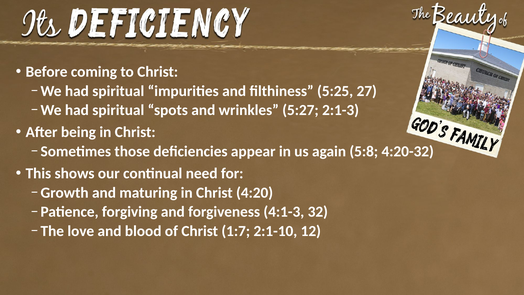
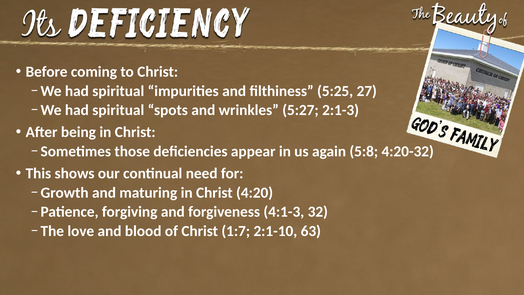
12: 12 -> 63 (311, 231)
